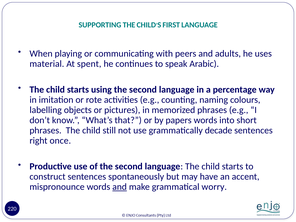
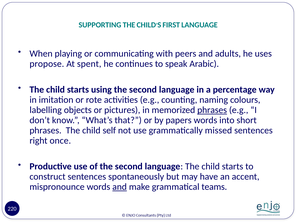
material: material -> propose (47, 64)
phrases underline: none -> present (212, 110)
still: still -> self (109, 130)
decade: decade -> missed (218, 130)
worry: worry -> teams (214, 187)
